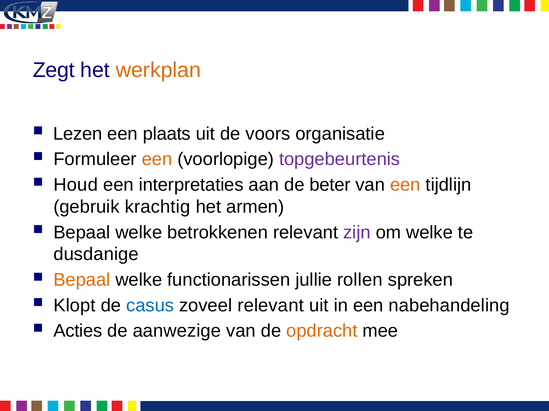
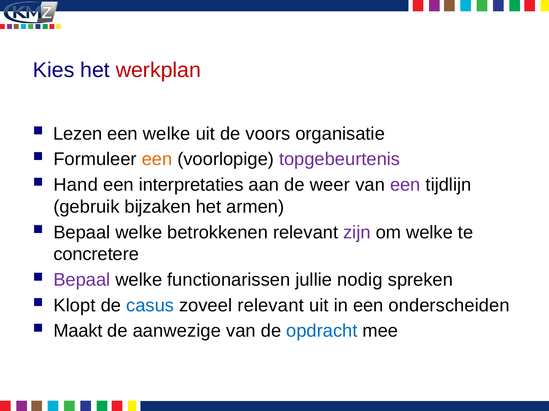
Zegt: Zegt -> Kies (54, 70)
werkplan colour: orange -> red (158, 70)
een plaats: plaats -> welke (167, 134)
Houd: Houd -> Hand (76, 185)
beter: beter -> weer (330, 185)
een colour: orange -> purple (405, 185)
krachtig: krachtig -> bijzaken (158, 207)
dusdanige: dusdanige -> concretere (96, 255)
Bepaal colour: orange -> purple (82, 280)
rollen: rollen -> nodig (360, 280)
nabehandeling: nabehandeling -> onderscheiden (449, 306)
Acties: Acties -> Maakt (78, 332)
opdracht colour: orange -> blue (322, 332)
